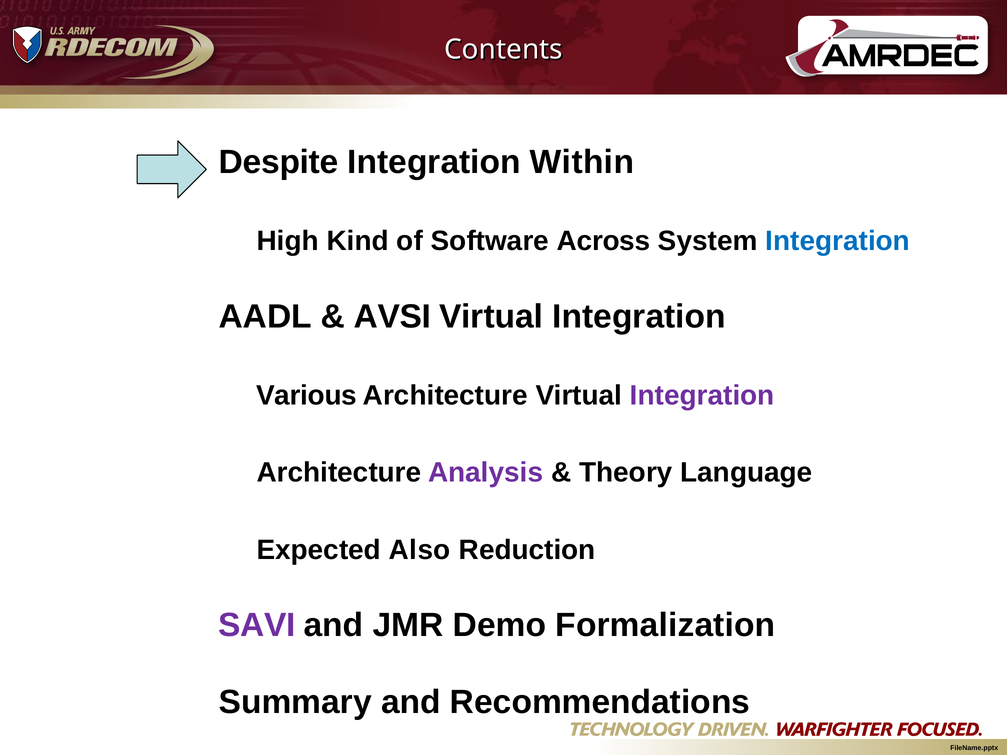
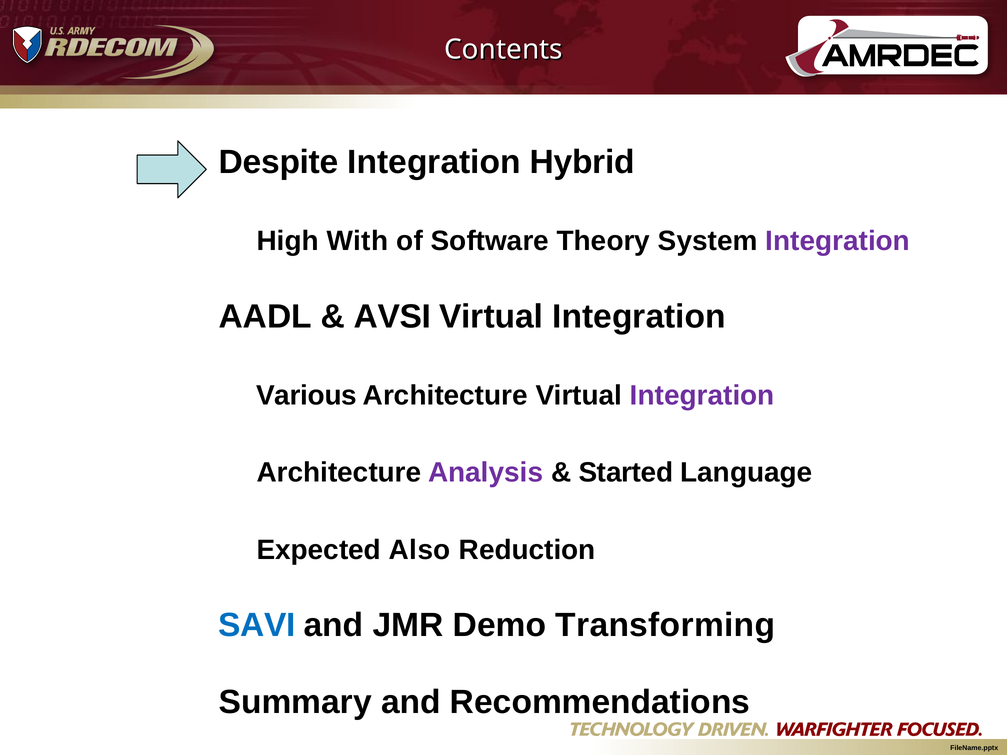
Within: Within -> Hybrid (582, 162)
Kind: Kind -> With (357, 241)
Across: Across -> Theory (603, 241)
Integration colour: blue -> purple (838, 241)
Theory: Theory -> Started (626, 473)
SAVI colour: purple -> blue (257, 625)
Formalization: Formalization -> Transforming (665, 625)
